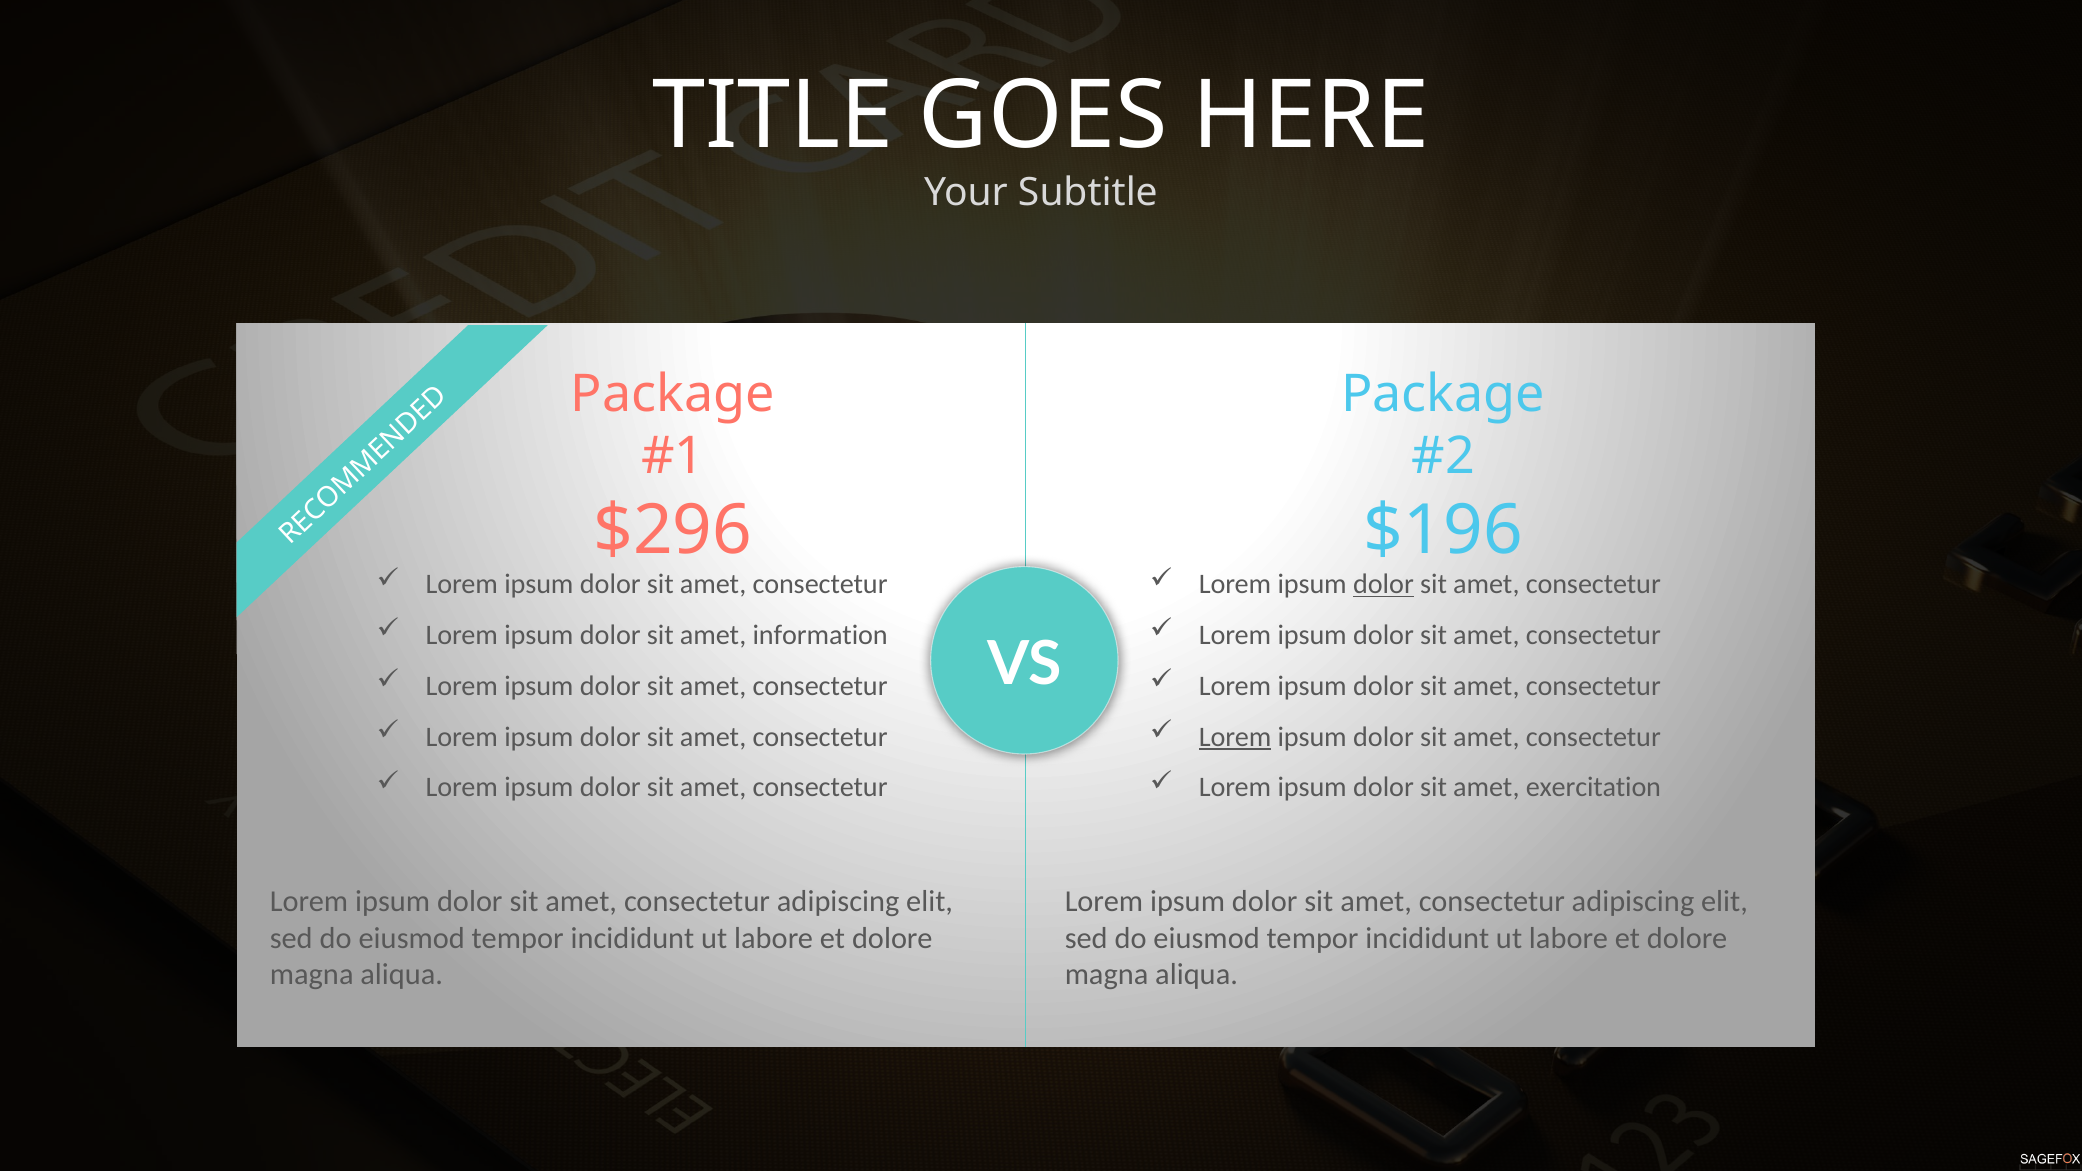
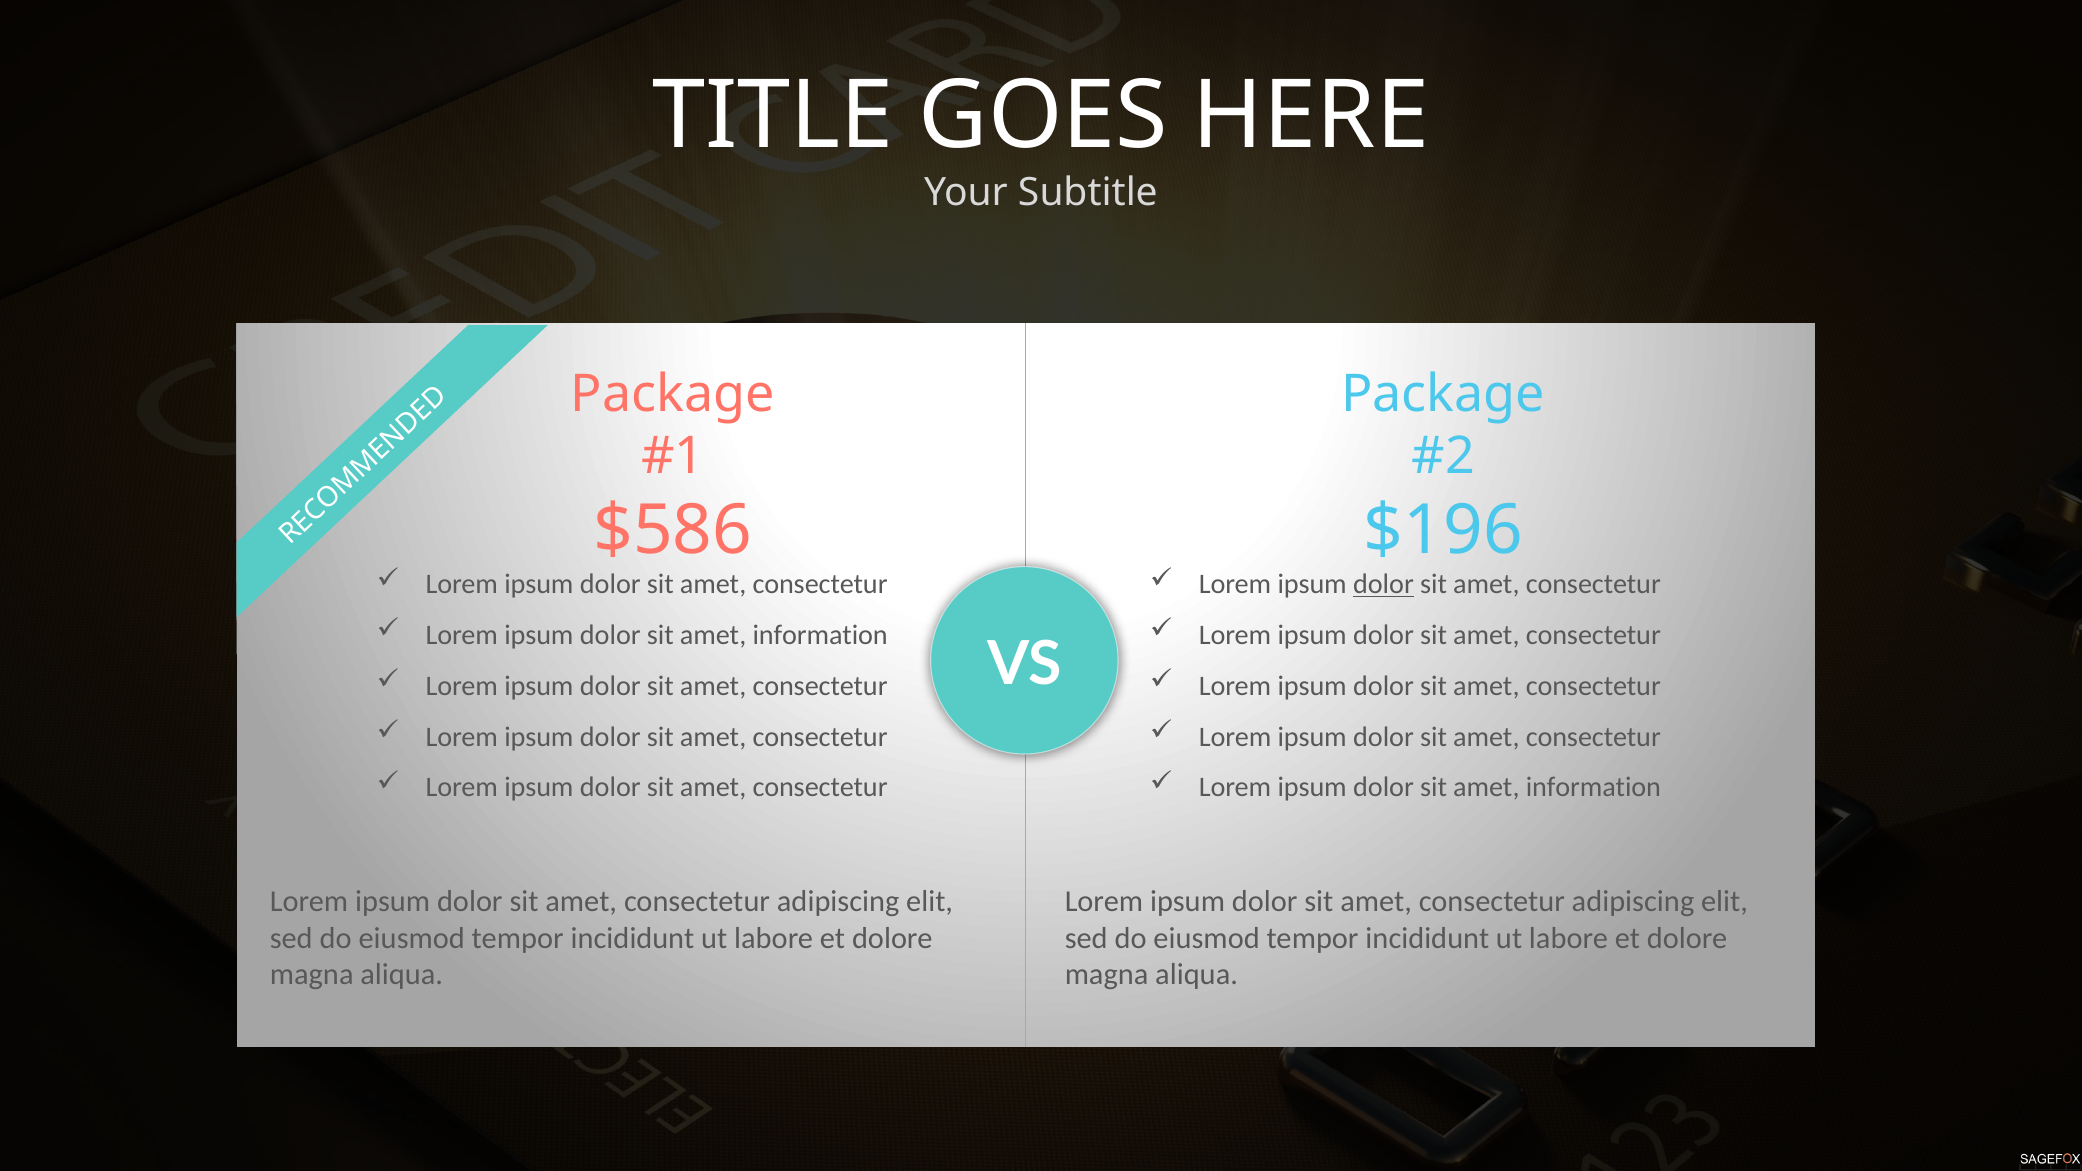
$296: $296 -> $586 (673, 531)
Lorem underline: present -> none (1235, 737)
exercitation: exercitation -> information (1593, 788)
